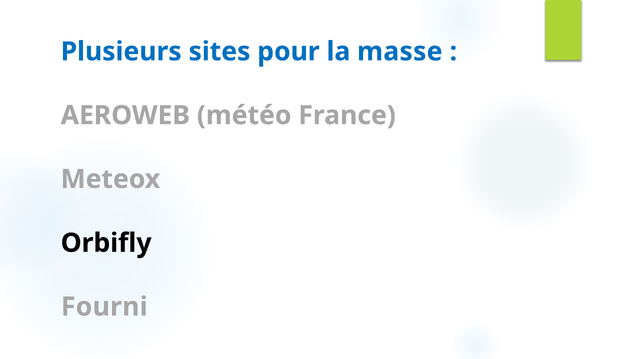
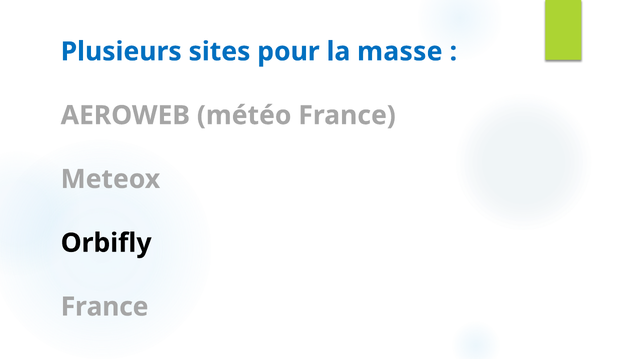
Fourni: Fourni -> France (105, 306)
